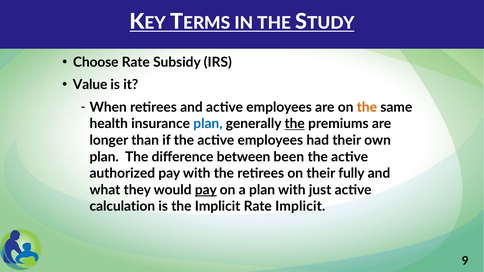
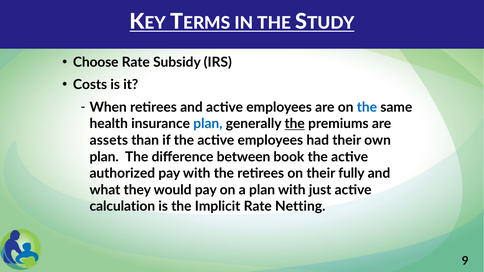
Value: Value -> Costs (90, 85)
the colour: orange -> blue (367, 107)
longer: longer -> assets (109, 140)
been: been -> book (289, 157)
pay underline: present -> none (206, 190)
Rate Implicit: Implicit -> Netting (300, 207)
